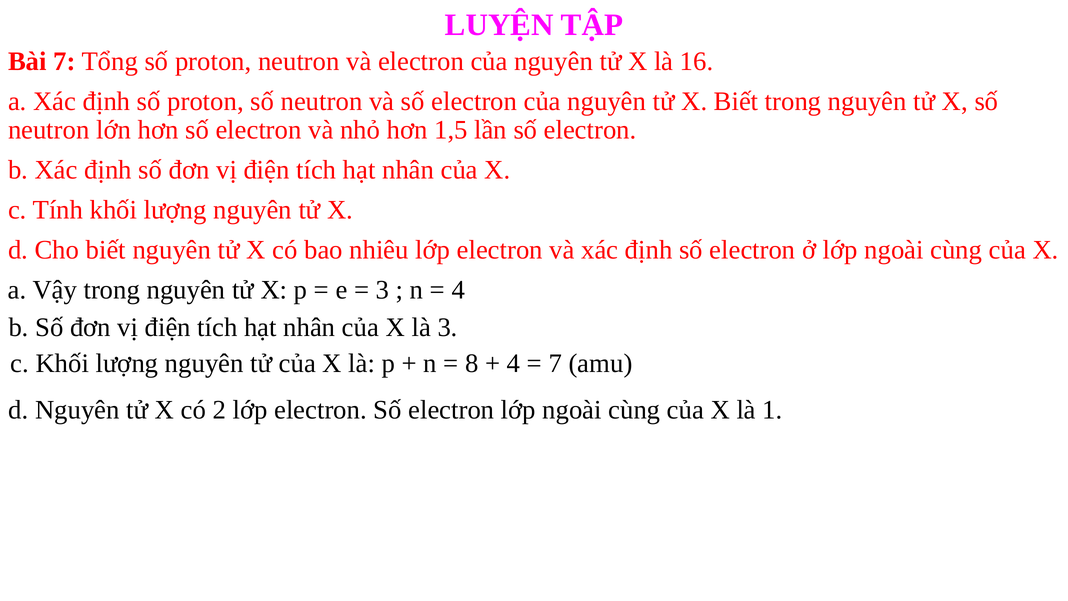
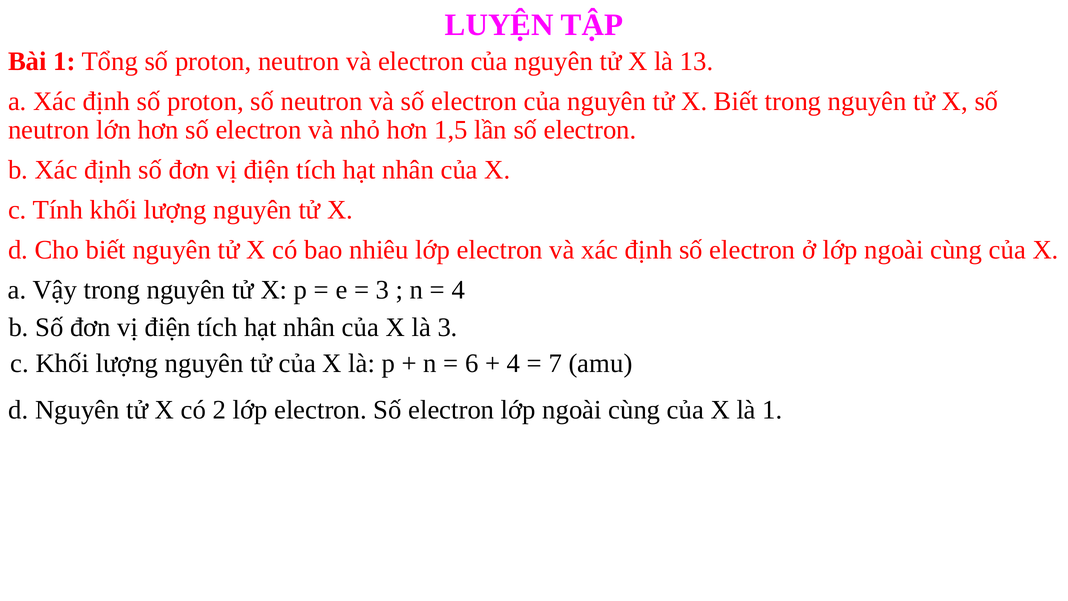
Bài 7: 7 -> 1 (64, 61)
16: 16 -> 13 (697, 61)
8: 8 -> 6 (472, 363)
